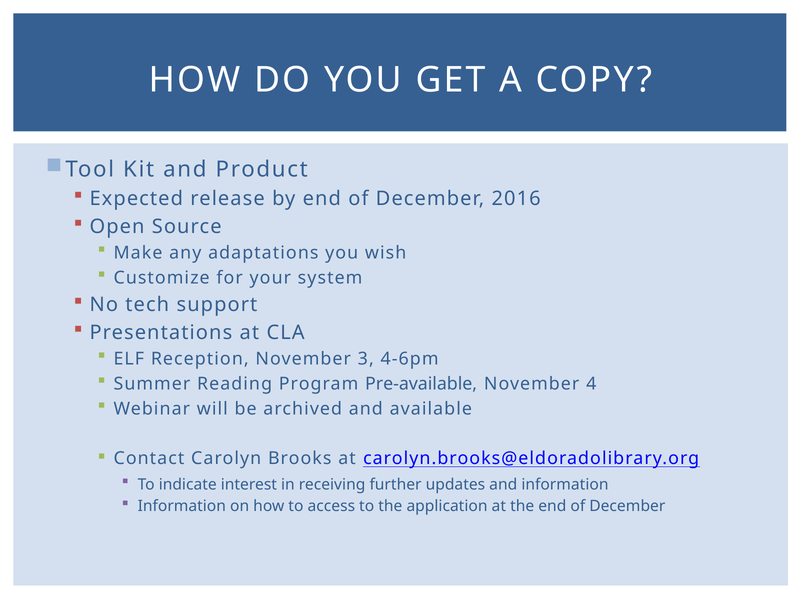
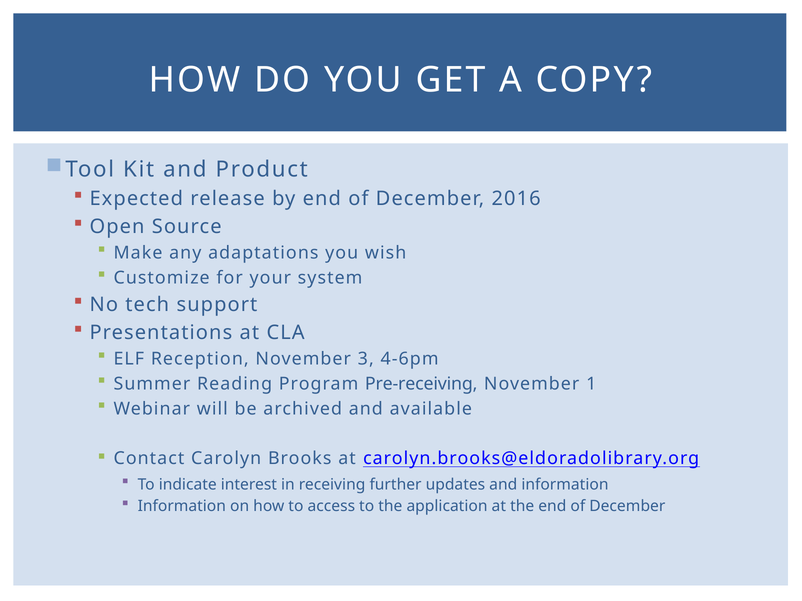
Pre-available: Pre-available -> Pre-receiving (421, 384)
4: 4 -> 1 (591, 384)
